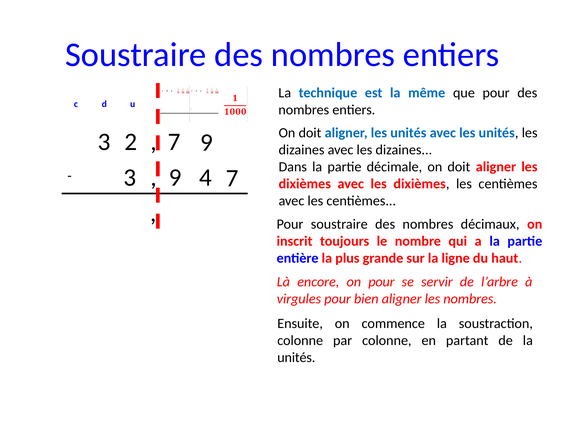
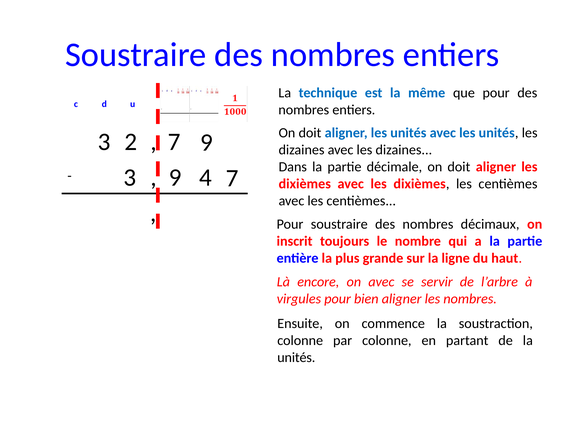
on pour: pour -> avec (381, 282)
